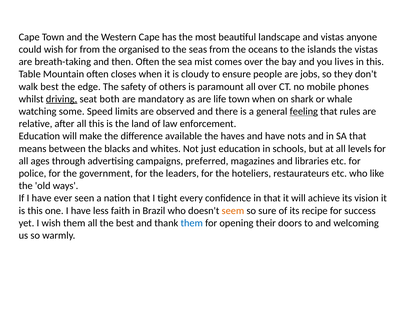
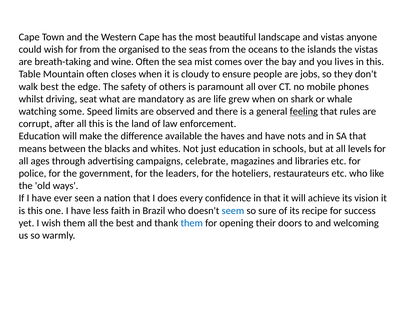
then: then -> wine (123, 62)
driving underline: present -> none (62, 99)
both: both -> what (110, 99)
life town: town -> grew (239, 99)
relative: relative -> corrupt (35, 124)
preferred: preferred -> celebrate (207, 161)
tight: tight -> does (167, 198)
seem colour: orange -> blue (233, 210)
